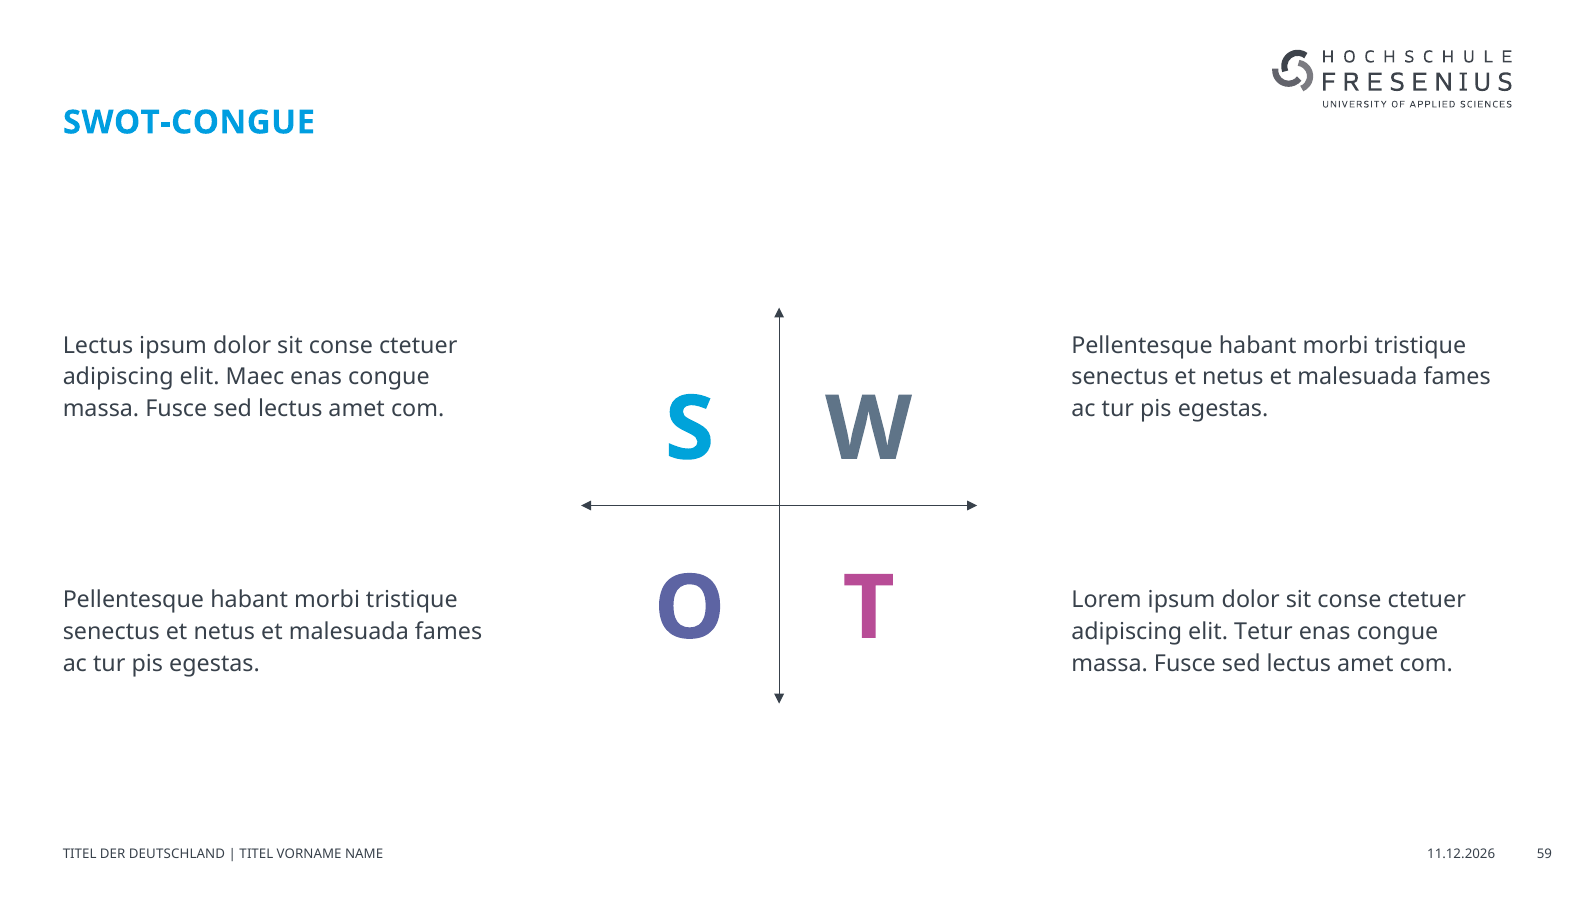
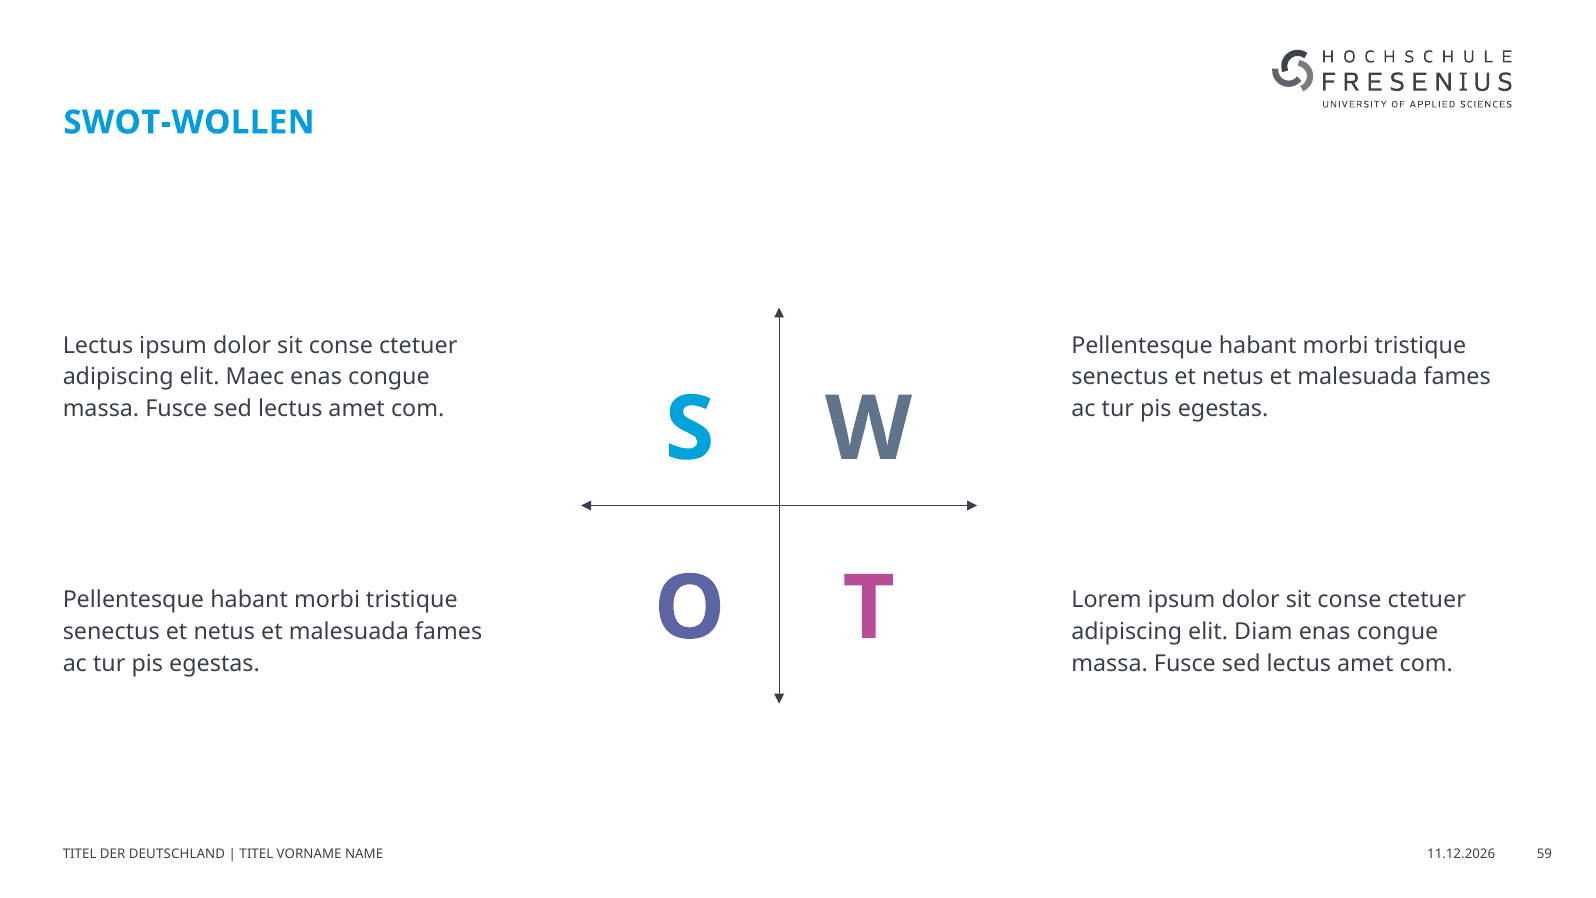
SWOT-CONGUE: SWOT-CONGUE -> SWOT-WOLLEN (189, 122)
Tetur: Tetur -> Diam (1263, 632)
